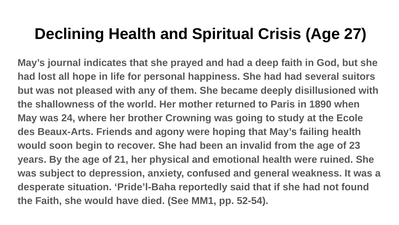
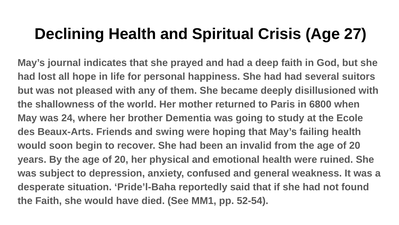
1890: 1890 -> 6800 (320, 104)
Crowning: Crowning -> Dementia (188, 118)
agony: agony -> swing (170, 132)
23: 23 -> 20 (355, 145)
21: 21 -> 20 (121, 159)
